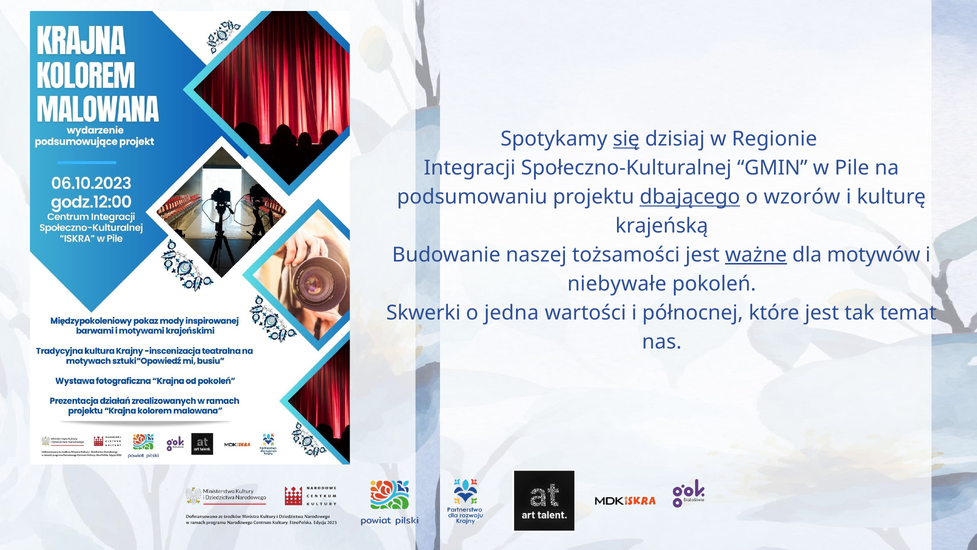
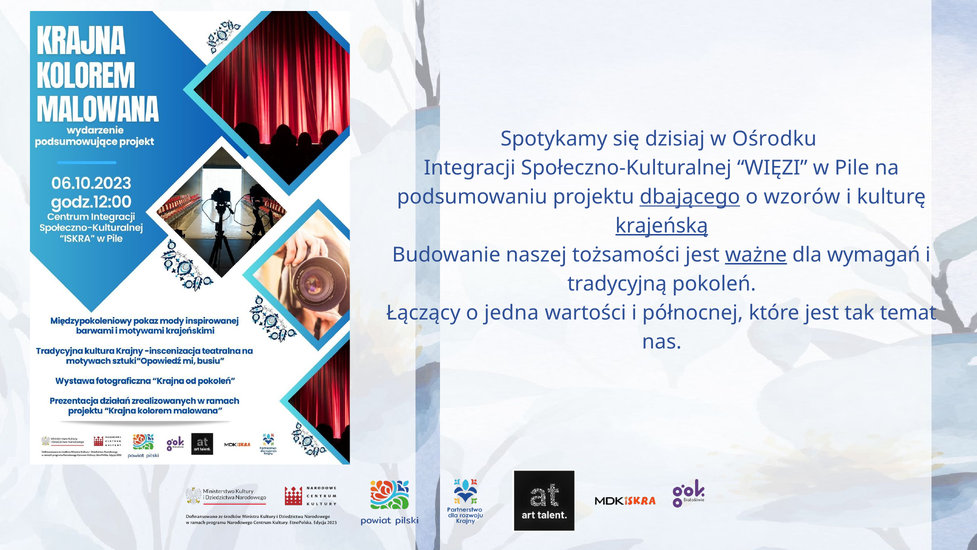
się underline: present -> none (626, 139)
Regionie: Regionie -> Ośrodku (774, 139)
GMIN: GMIN -> WIĘZI (772, 168)
krajeńską underline: none -> present (662, 226)
motywów: motywów -> wymagań (874, 255)
niebywałe: niebywałe -> tradycyjną (617, 284)
Skwerki: Skwerki -> Łączący (423, 313)
